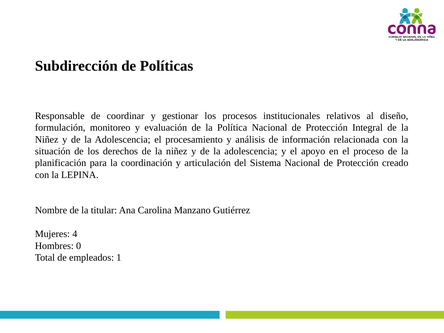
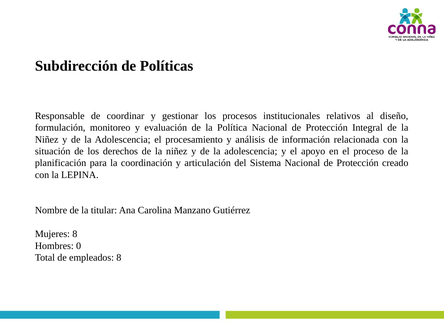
Mujeres 4: 4 -> 8 (75, 234)
empleados 1: 1 -> 8 (119, 258)
